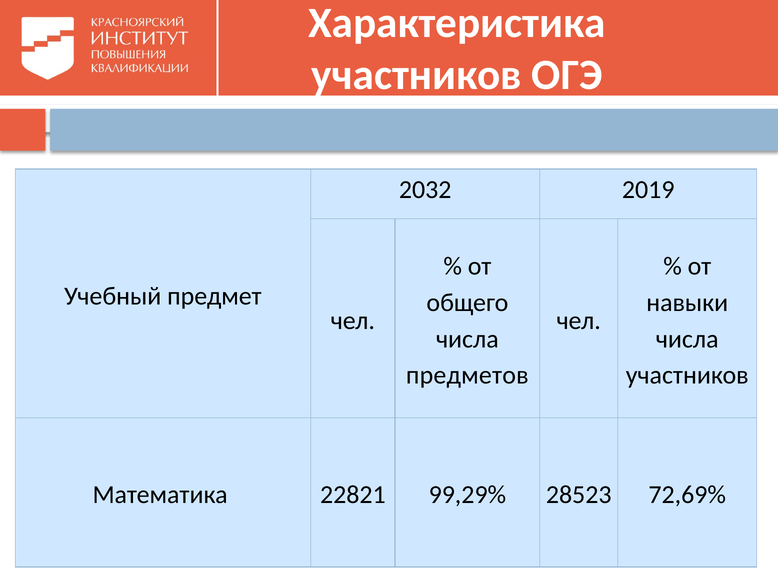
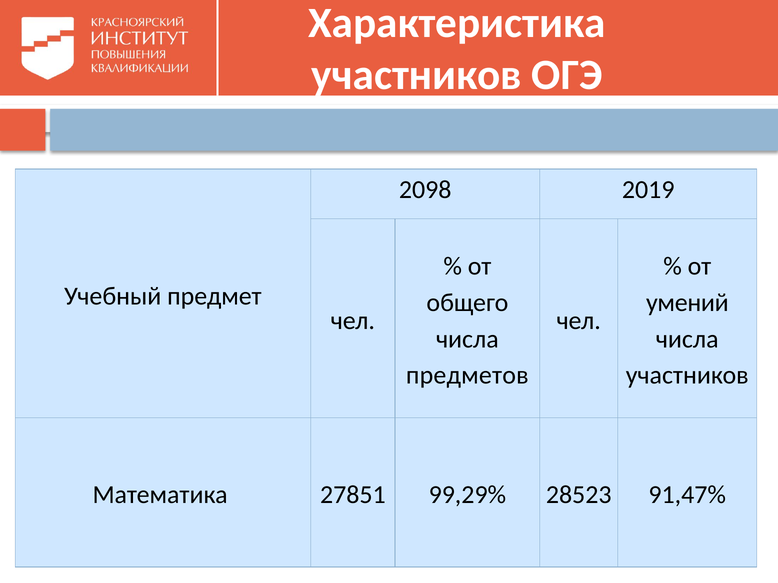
2032: 2032 -> 2098 (425, 190)
навыки: навыки -> умений (687, 303)
22821: 22821 -> 27851 (353, 495)
72,69%: 72,69% -> 91,47% (687, 495)
